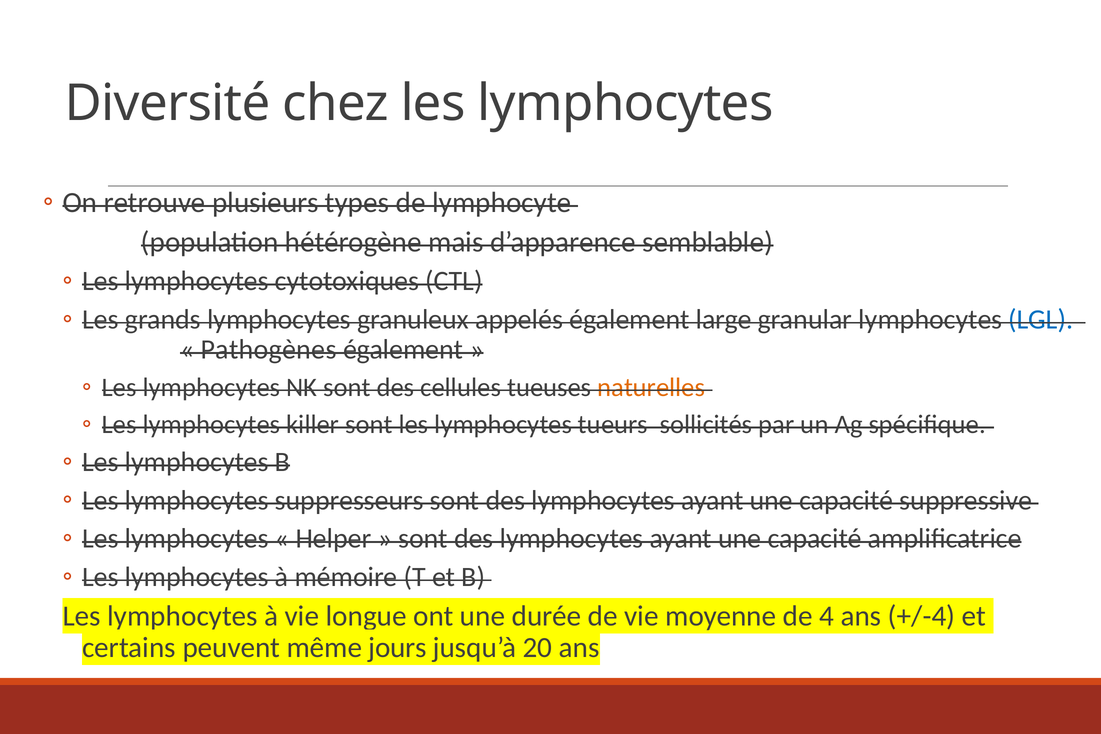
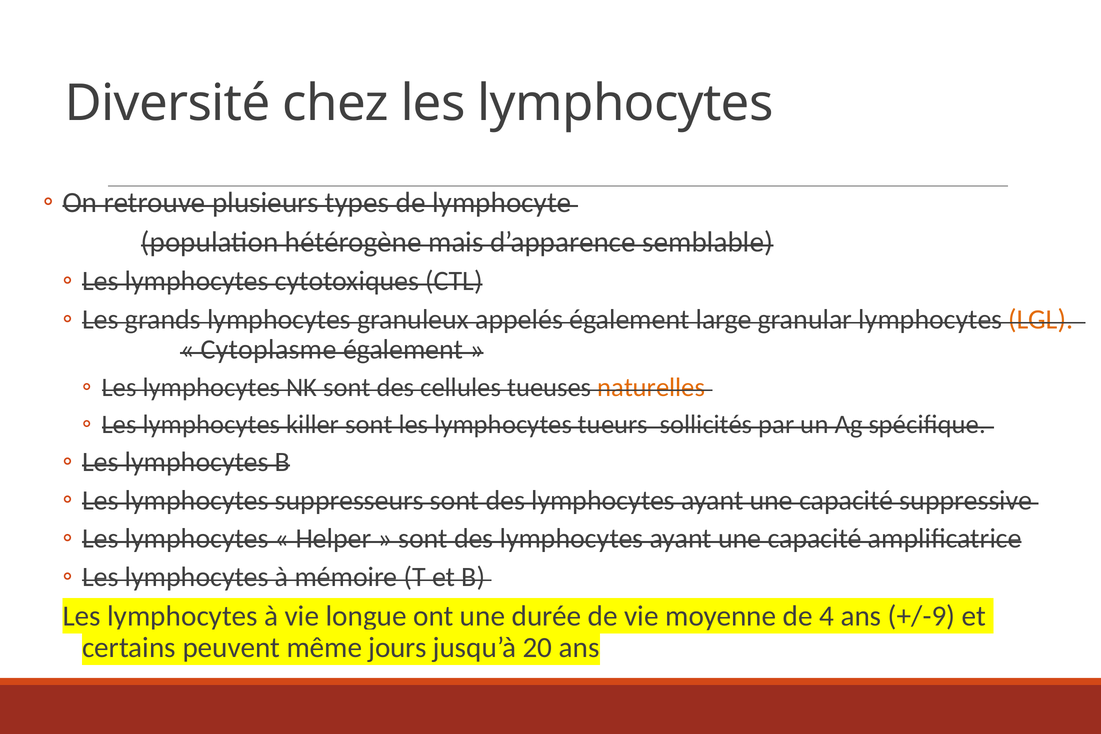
LGL colour: blue -> orange (1041, 320)
Pathogènes: Pathogènes -> Cytoplasme (269, 350)
+/-4: +/-4 -> +/-9 (922, 616)
